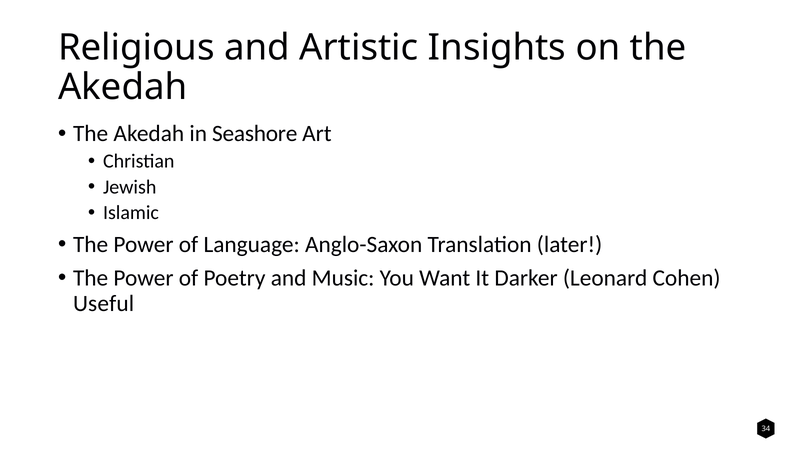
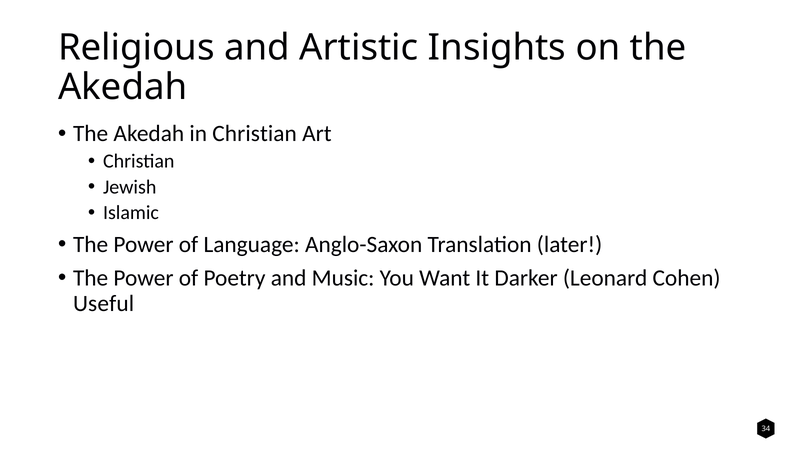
in Seashore: Seashore -> Christian (255, 134)
